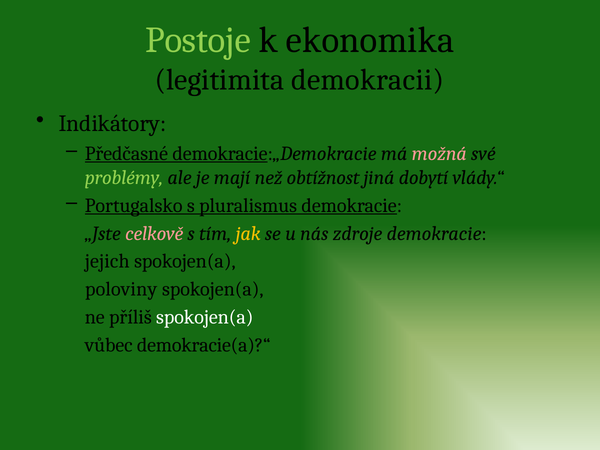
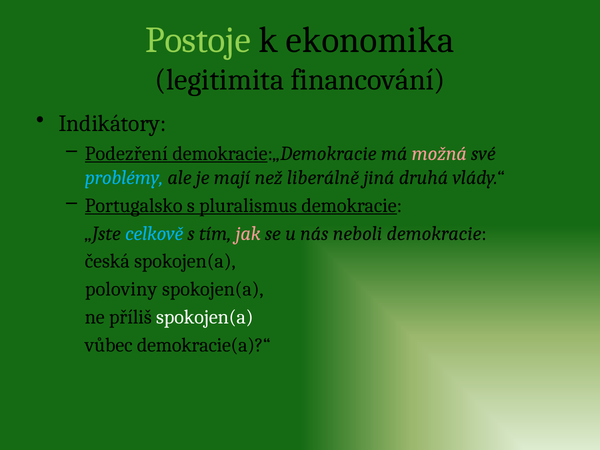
demokracii: demokracii -> financování (368, 80)
Předčasné: Předčasné -> Podezření (126, 153)
problémy colour: light green -> light blue (124, 177)
obtížnost: obtížnost -> liberálně (323, 177)
dobytí: dobytí -> druhá (424, 177)
celkově colour: pink -> light blue (154, 233)
jak colour: yellow -> pink (248, 233)
zdroje: zdroje -> neboli (358, 233)
jejich: jejich -> česká (107, 261)
